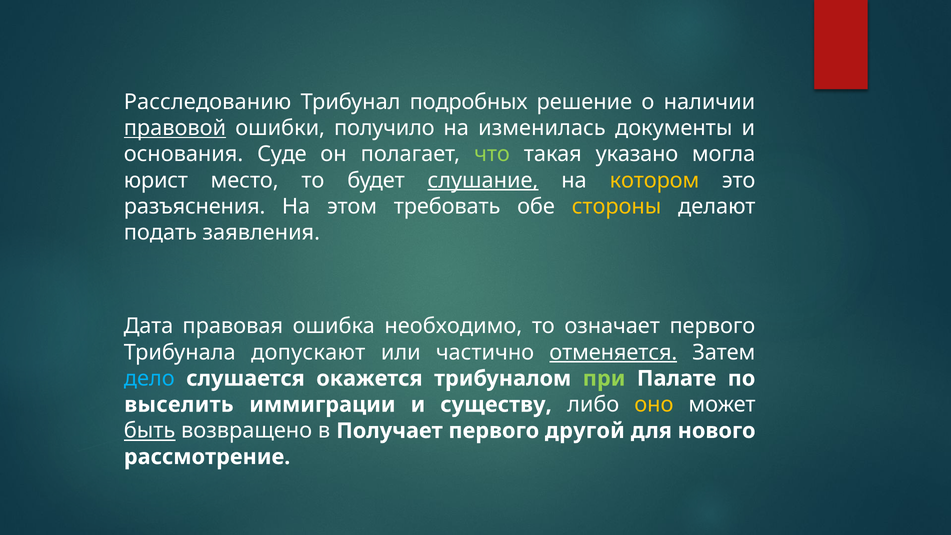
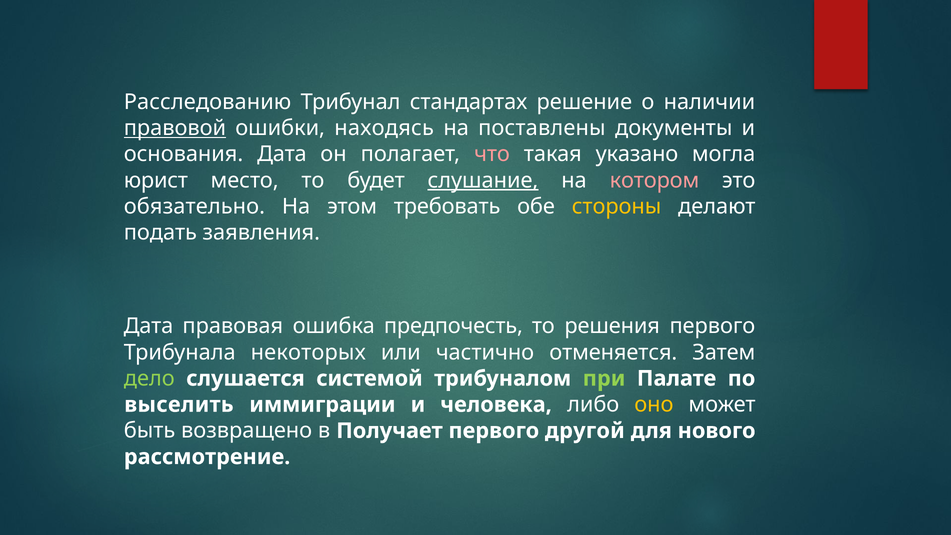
подробных: подробных -> стандартах (469, 102)
получило: получило -> находясь (384, 128)
изменилась: изменилась -> поставлены (542, 128)
основания Суде: Суде -> Дата (282, 154)
что colour: light green -> pink (492, 154)
котором colour: yellow -> pink (654, 180)
разъяснения: разъяснения -> обязательно (194, 206)
необходимо: необходимо -> предпочесть (453, 326)
означает: означает -> решения (612, 326)
допускают: допускают -> некоторых (308, 352)
отменяется underline: present -> none (613, 352)
дело colour: light blue -> light green (149, 378)
окажется: окажется -> системой (369, 378)
существу: существу -> человека (496, 405)
быть underline: present -> none (150, 431)
